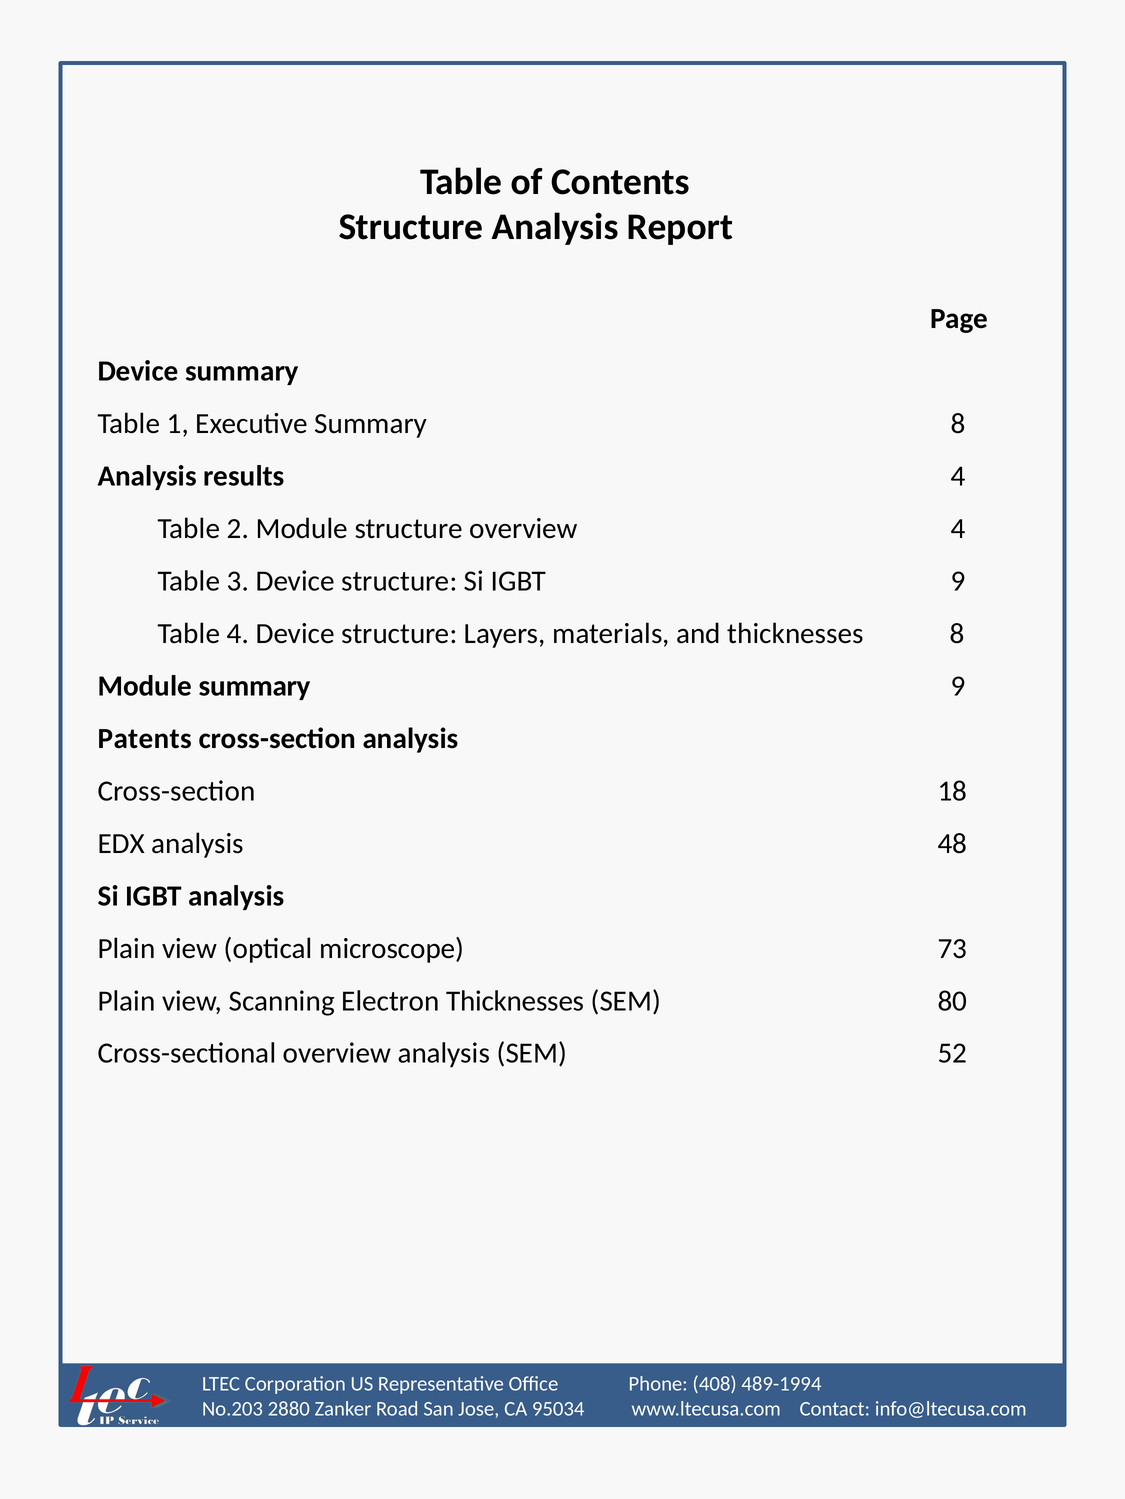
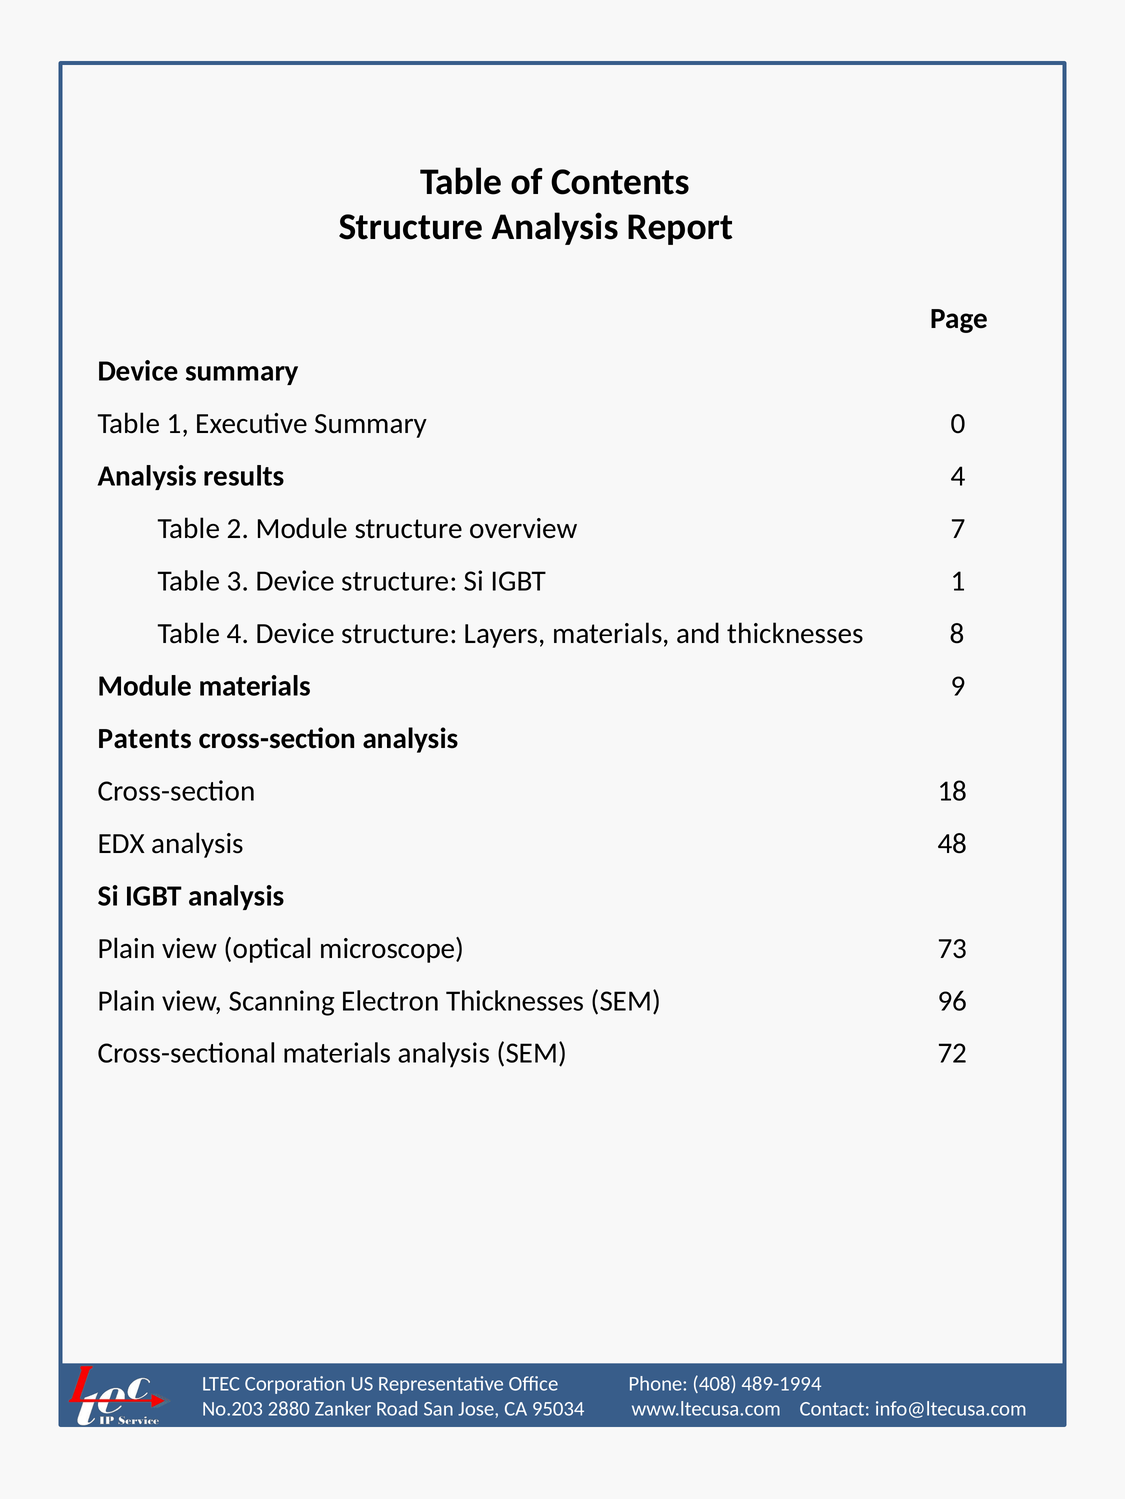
Summary 8: 8 -> 0 (958, 424)
overview 4: 4 -> 7 (958, 529)
IGBT 9: 9 -> 1 (958, 582)
Module summary: summary -> materials (255, 687)
80: 80 -> 96 (952, 1002)
Cross-sectional overview: overview -> materials (337, 1054)
52: 52 -> 72 (952, 1054)
